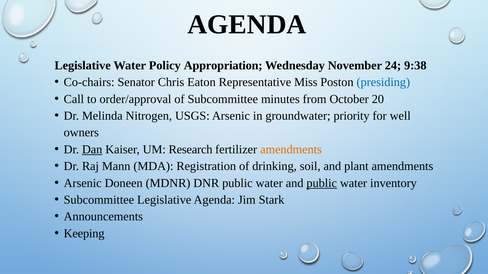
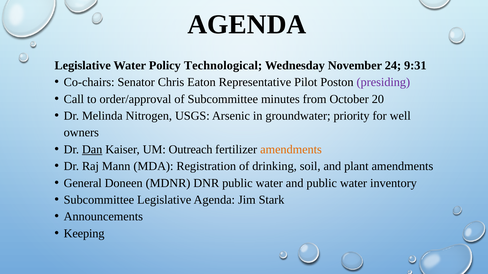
Appropriation: Appropriation -> Technological (223, 66)
9:38: 9:38 -> 9:31 (415, 66)
Miss: Miss -> Pilot (306, 82)
presiding colour: blue -> purple (383, 82)
Research: Research -> Outreach (191, 150)
Arsenic: Arsenic -> General (83, 183)
public underline: present -> none (322, 183)
